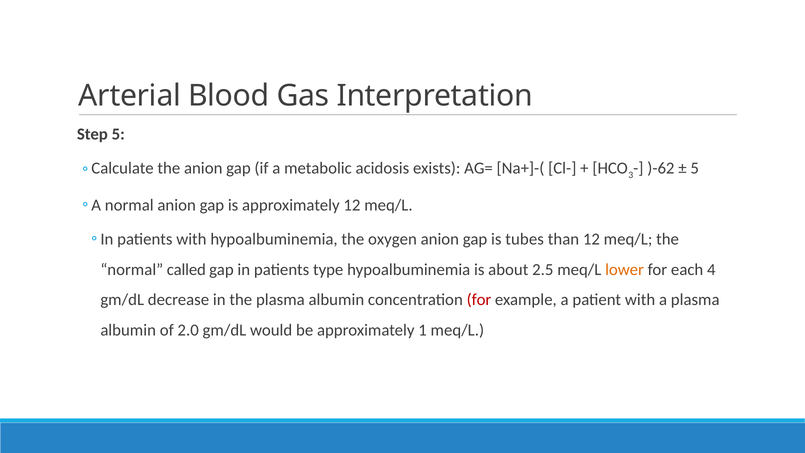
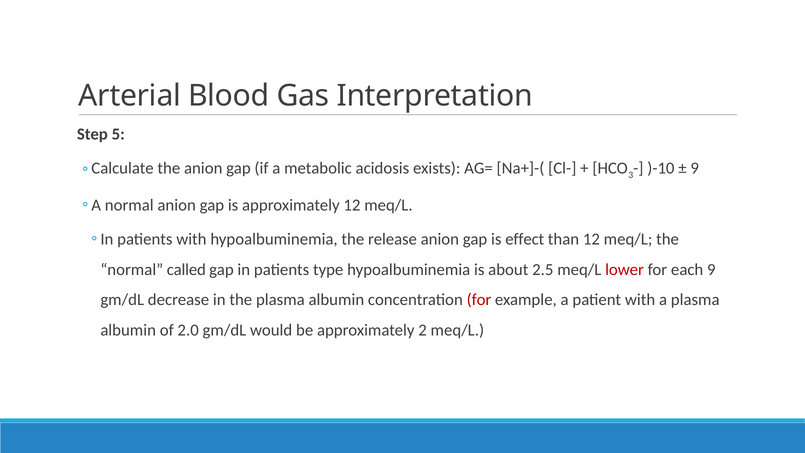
)-62: )-62 -> )-10 (661, 168)
5: 5 -> 9 (695, 168)
oxygen: oxygen -> release (392, 239)
tubes: tubes -> effect (525, 239)
lower colour: orange -> red (625, 269)
each 4: 4 -> 9 (711, 269)
1: 1 -> 2 (423, 330)
